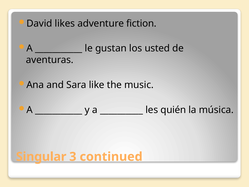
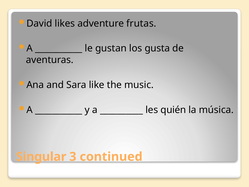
fiction: fiction -> frutas (141, 23)
usted: usted -> gusta (157, 48)
